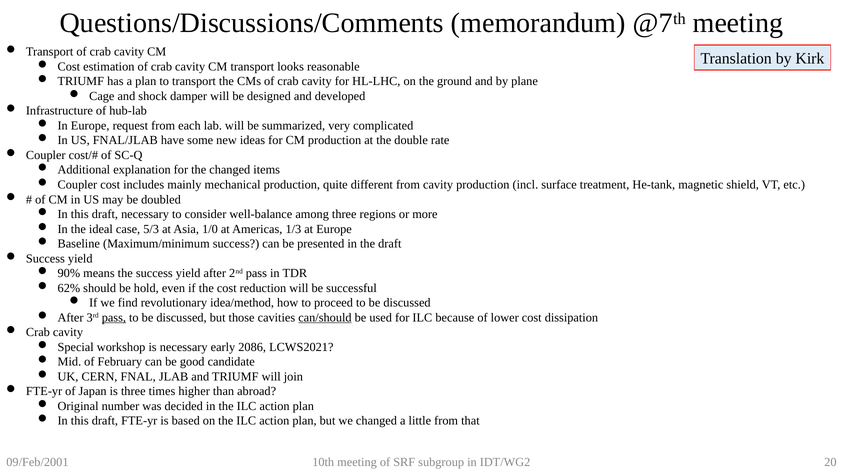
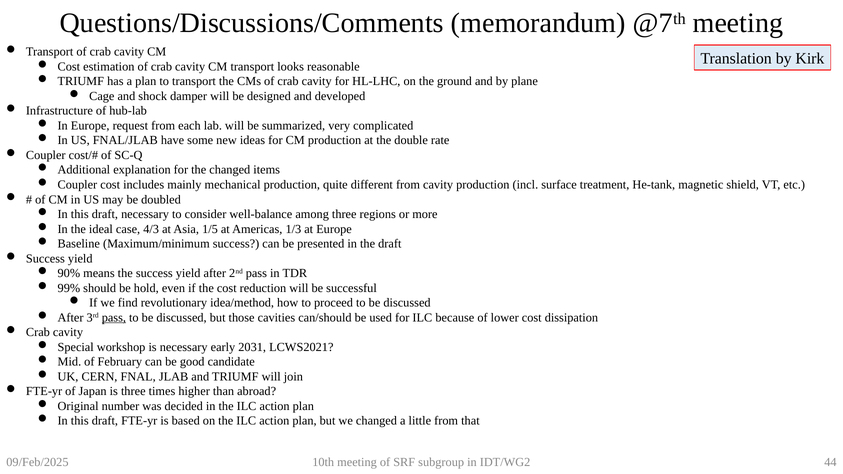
5/3: 5/3 -> 4/3 (151, 229)
1/0: 1/0 -> 1/5 (210, 229)
62%: 62% -> 99% (69, 288)
can/should underline: present -> none (325, 318)
2086: 2086 -> 2031 (252, 347)
09/Feb/2001: 09/Feb/2001 -> 09/Feb/2025 (37, 462)
20: 20 -> 44 (830, 462)
